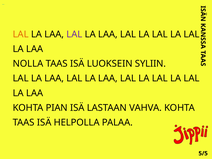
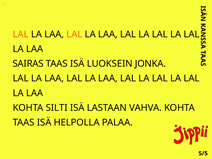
LAL colour: purple -> orange (74, 34)
NOLLA: NOLLA -> SAIRAS (28, 64)
SYLIIN: SYLIIN -> JONKA (150, 64)
PIAN: PIAN -> SILTI (57, 108)
